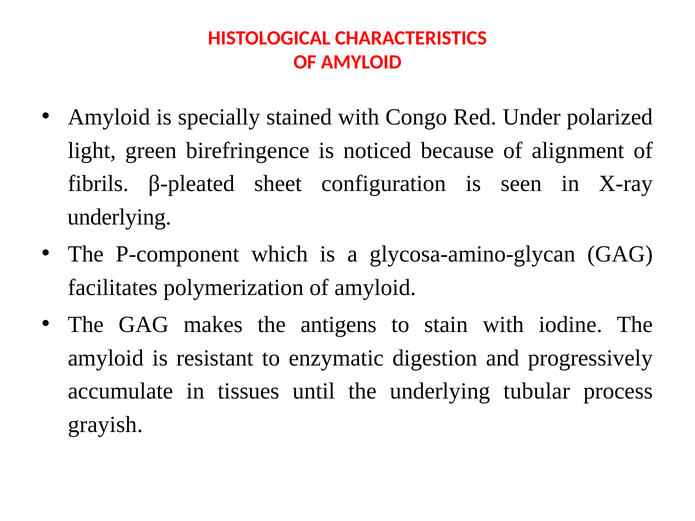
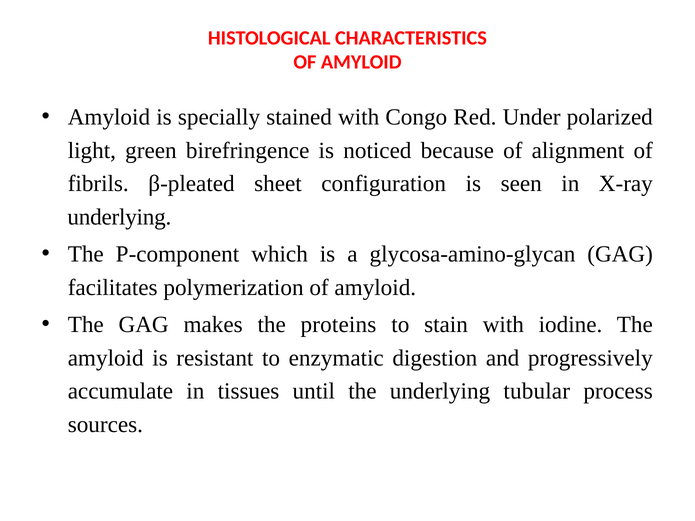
antigens: antigens -> proteins (338, 325)
grayish: grayish -> sources (105, 425)
